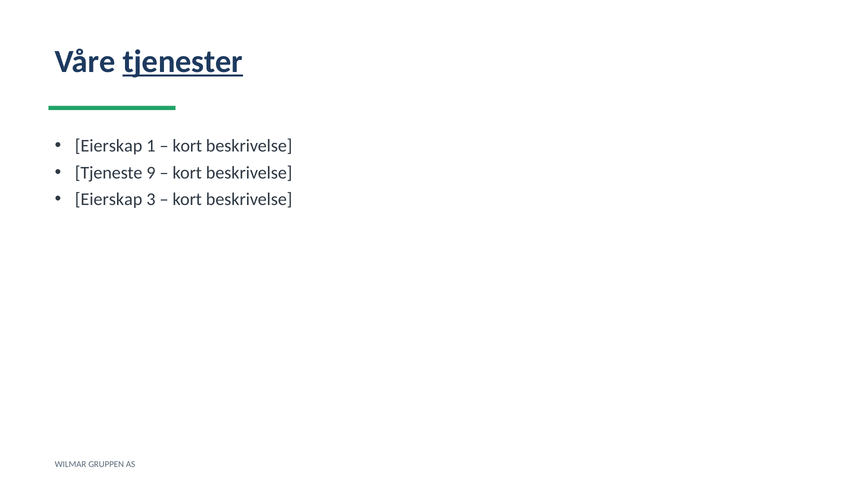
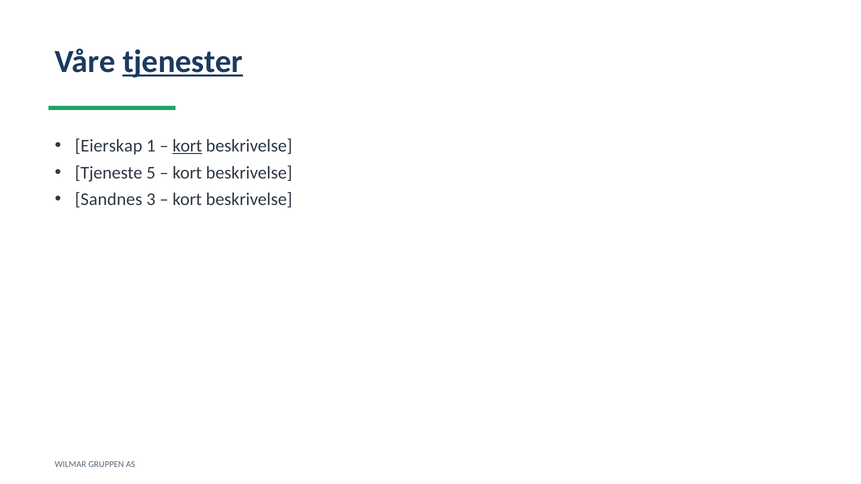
kort underline: none -> present (187, 146)
9: 9 -> 5 (151, 173)
Eierskap: Eierskap -> Sandnes (109, 200)
